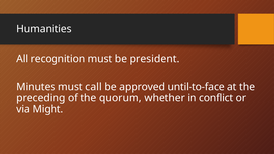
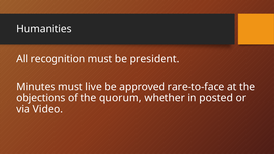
call: call -> live (94, 87)
until-to-face: until-to-face -> rare-to-face (196, 87)
preceding: preceding -> objections (41, 98)
conflict: conflict -> posted (216, 98)
Might: Might -> Video (48, 109)
